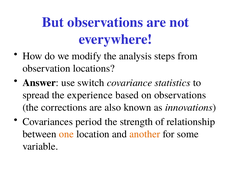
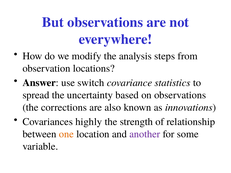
experience: experience -> uncertainty (90, 95)
period: period -> highly (89, 122)
another colour: orange -> purple (145, 134)
